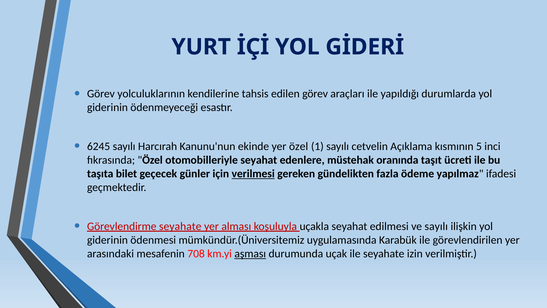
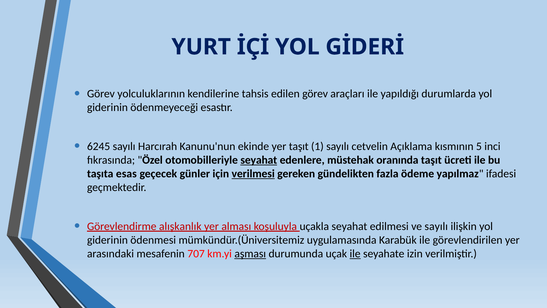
yer özel: özel -> taşıt (299, 146)
seyahat underline: none -> present (259, 160)
bilet: bilet -> esas (126, 174)
Görevlendirme seyahate: seyahate -> alışkanlık (180, 226)
708: 708 -> 707 (196, 253)
ile underline: none -> present (355, 253)
